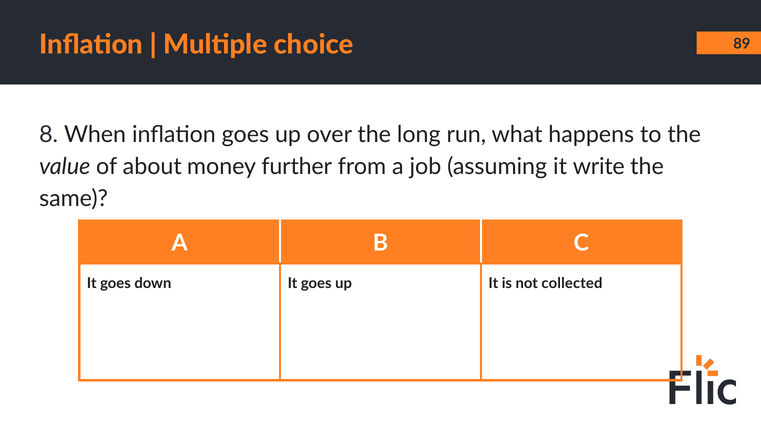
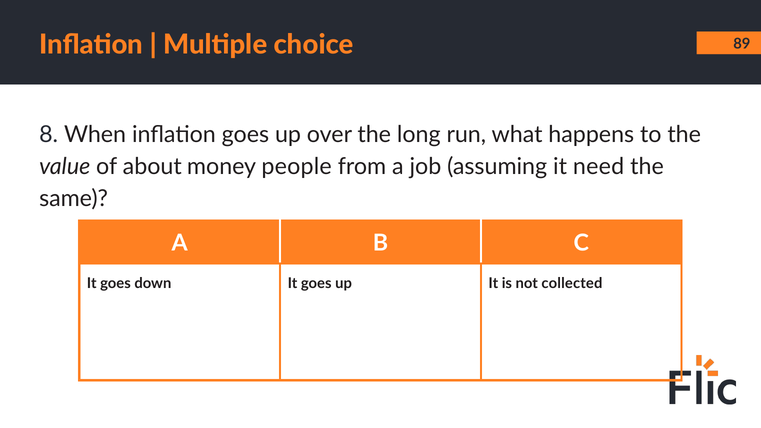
further: further -> people (297, 167)
write: write -> need (599, 167)
